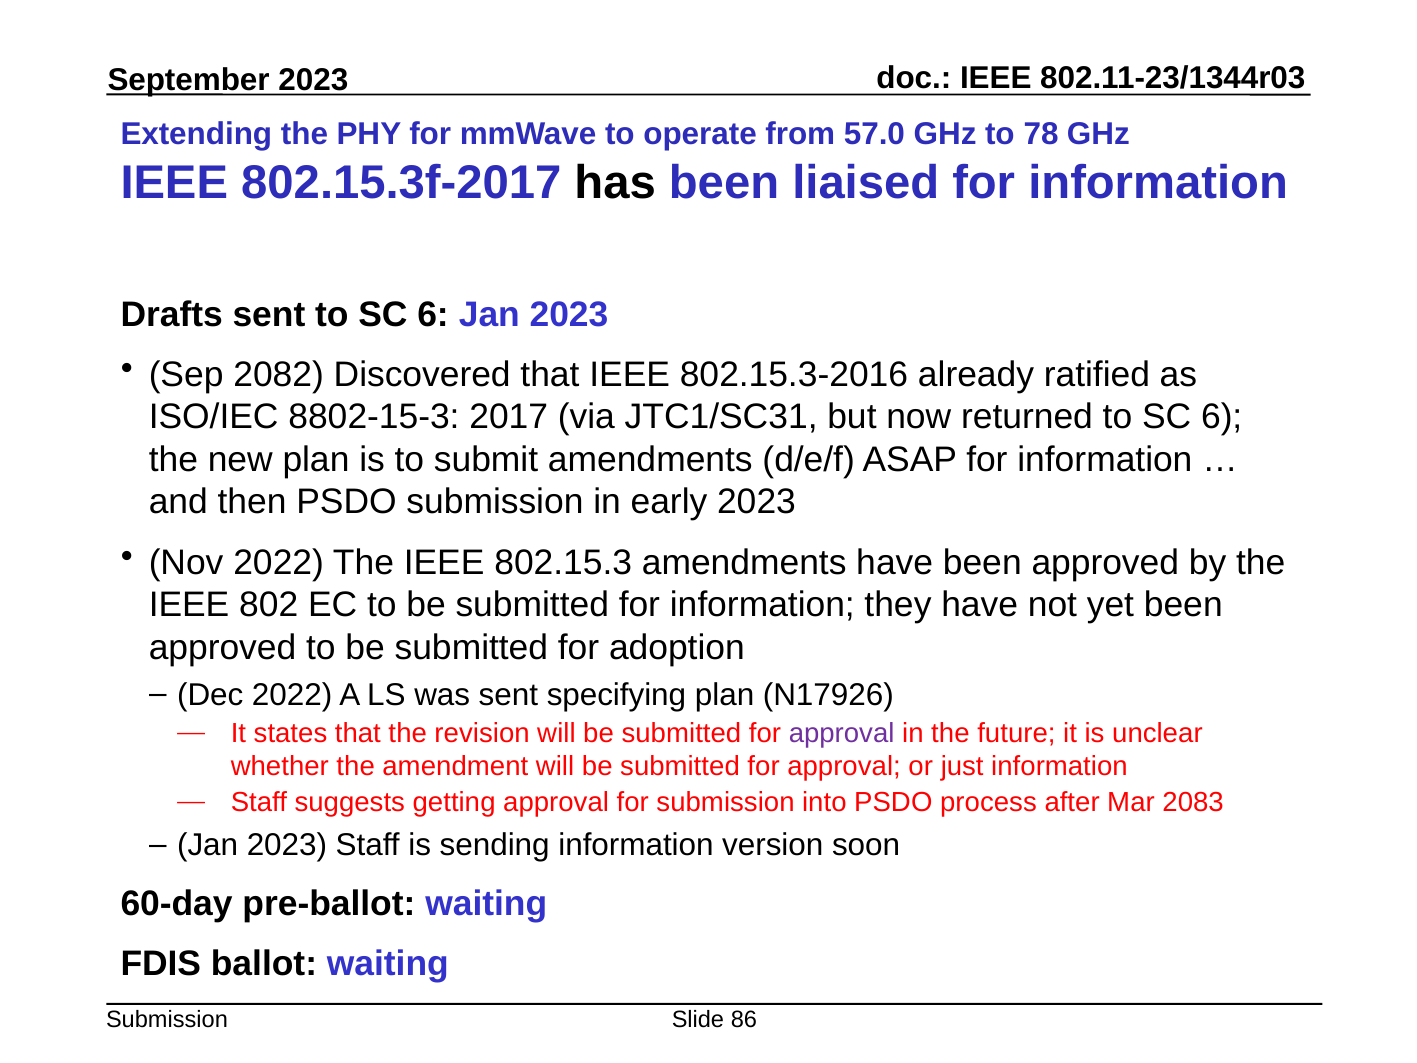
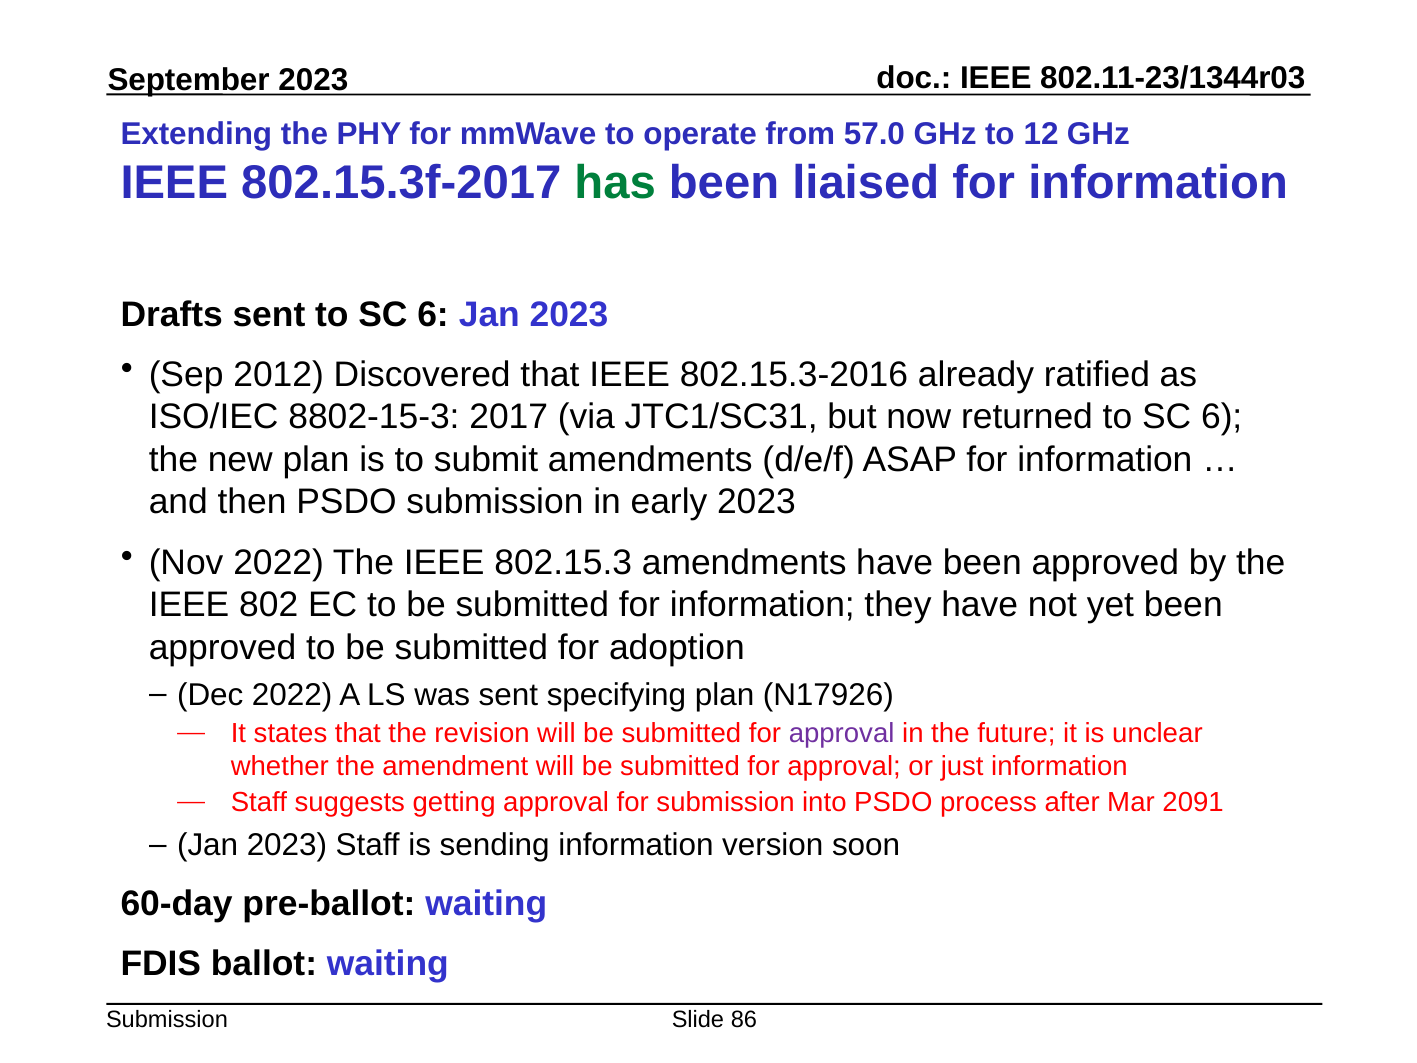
78: 78 -> 12 (1041, 134)
has colour: black -> green (615, 183)
2082: 2082 -> 2012 (279, 375)
2083: 2083 -> 2091 (1193, 802)
